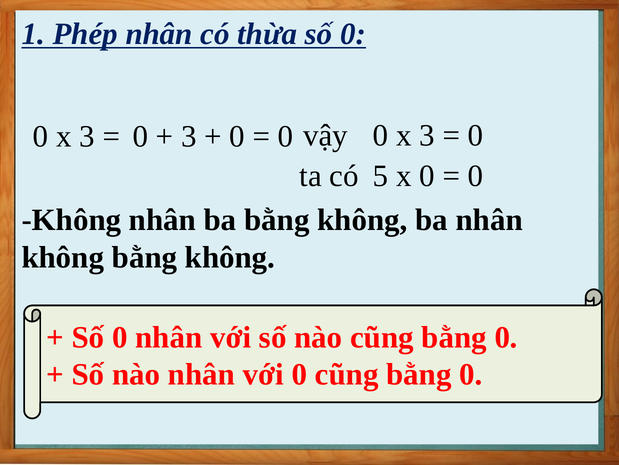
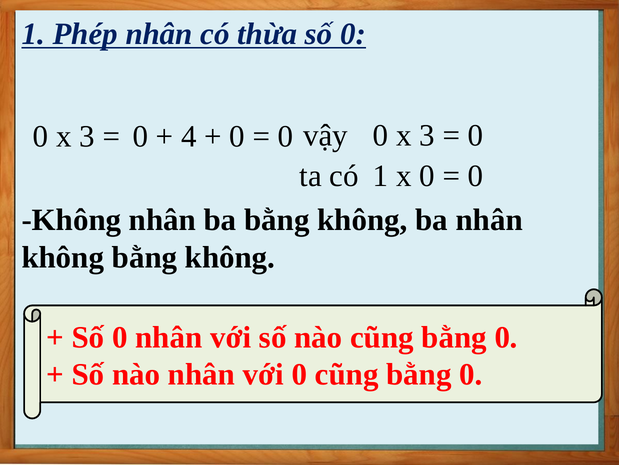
3: 3 -> 4 (189, 136)
có 5: 5 -> 1 (381, 176)
